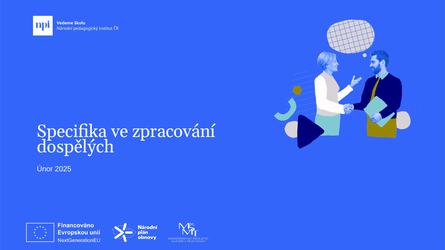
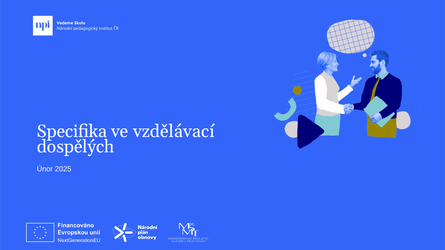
zpracování: zpracování -> vzdělávací (174, 132)
